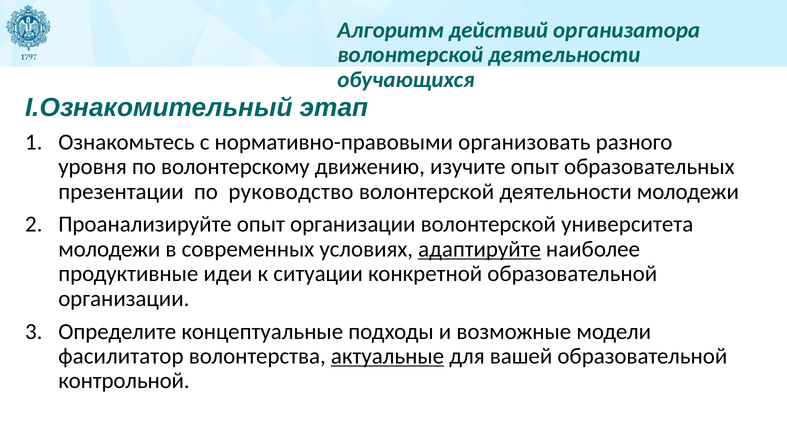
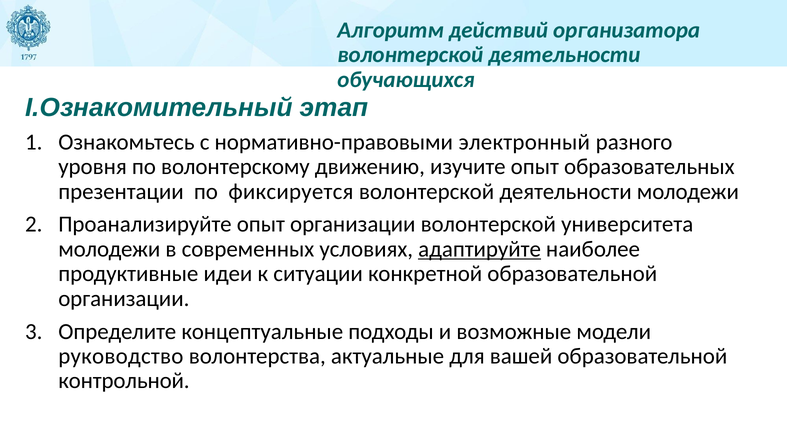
организовать: организовать -> электронный (524, 142)
руководство: руководство -> фиксируется (291, 192)
фасилитатор: фасилитатор -> руководство (121, 357)
актуальные underline: present -> none (388, 357)
